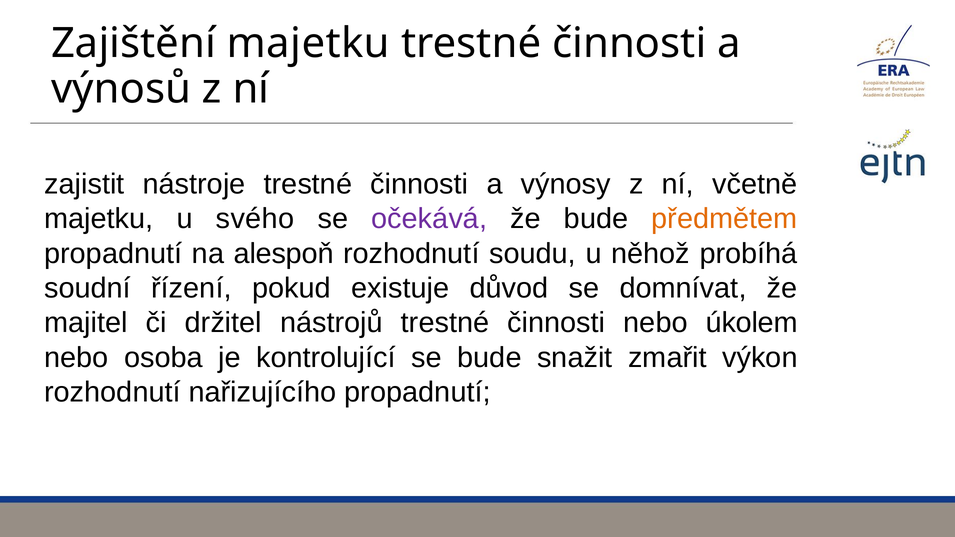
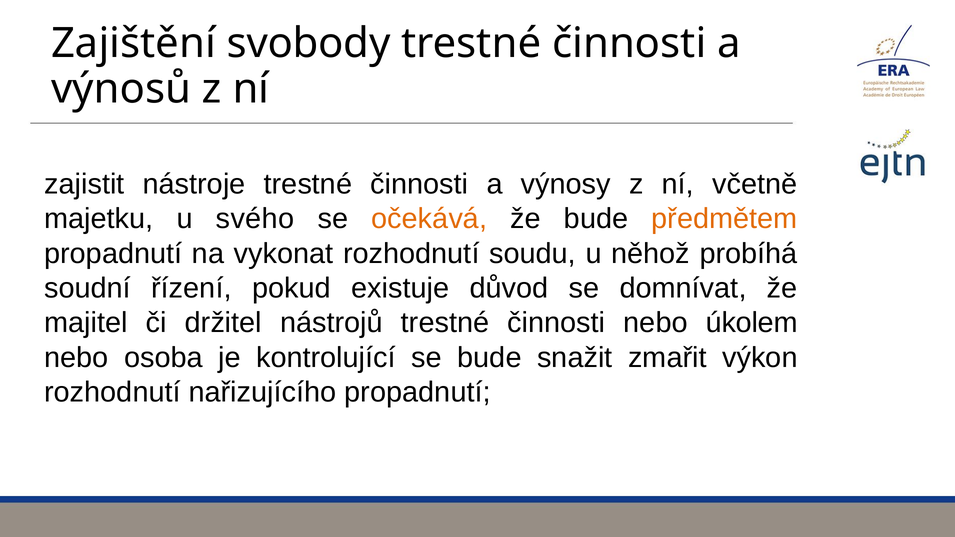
Zajištění majetku: majetku -> svobody (309, 43)
očekává colour: purple -> orange (429, 219)
alespoň: alespoň -> vykonat (284, 254)
